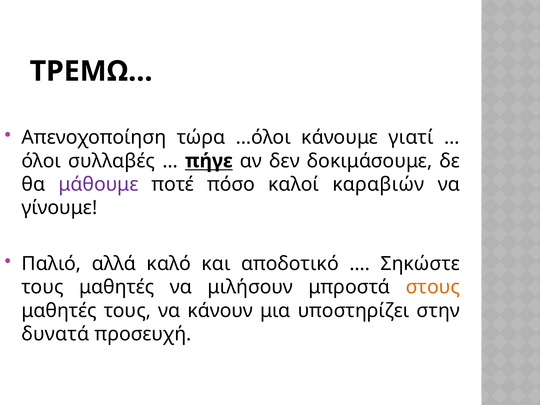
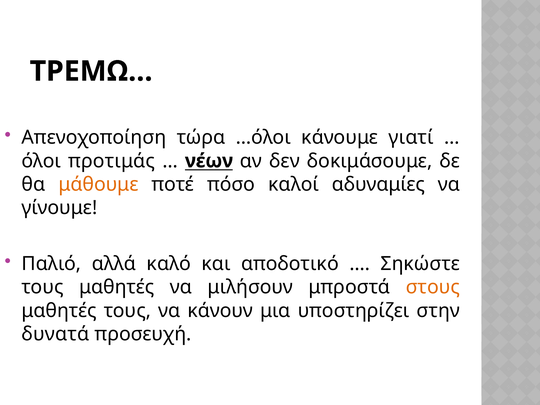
συλλαβές: συλλαβές -> προτιμάς (112, 161)
πήγε: πήγε -> νέων (209, 161)
μάθουμε colour: purple -> orange (98, 184)
καραβιών: καραβιών -> αδυναμίες (378, 184)
